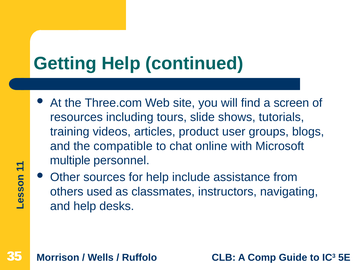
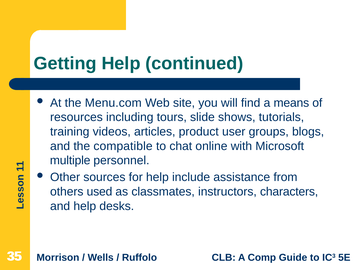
Three.com: Three.com -> Menu.com (113, 103)
screen: screen -> means (291, 103)
navigating: navigating -> characters (289, 192)
